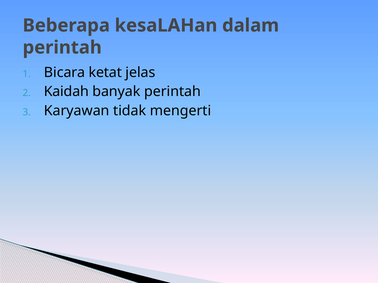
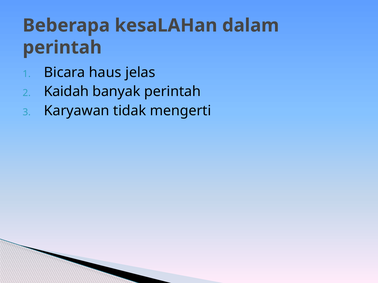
ketat: ketat -> haus (105, 73)
